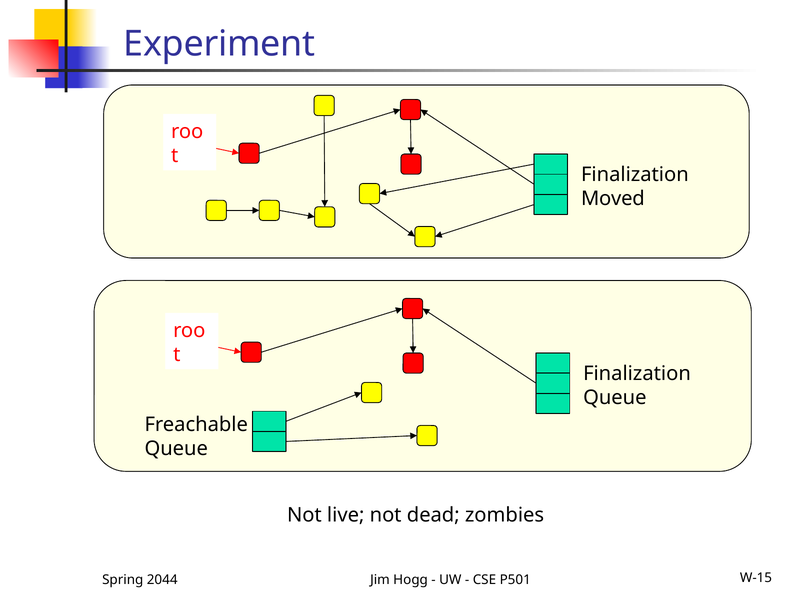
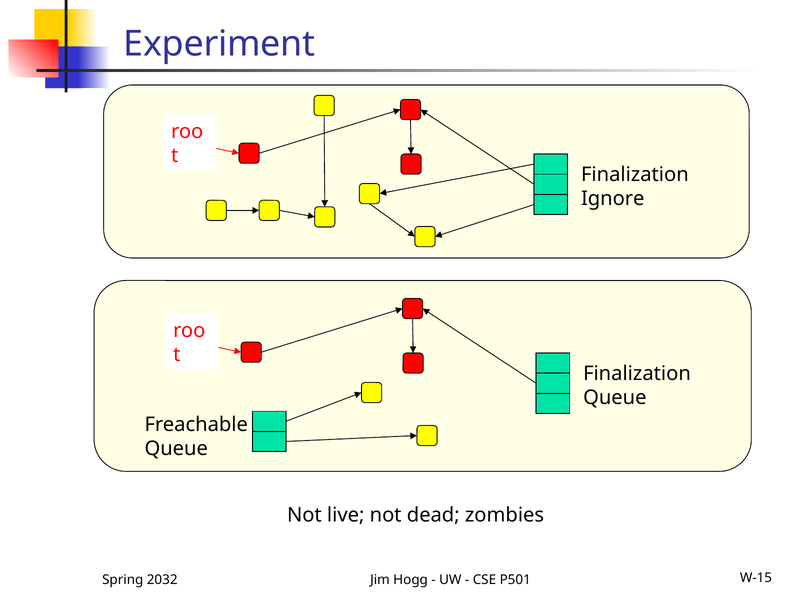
Moved: Moved -> Ignore (613, 199)
2044: 2044 -> 2032 (162, 580)
